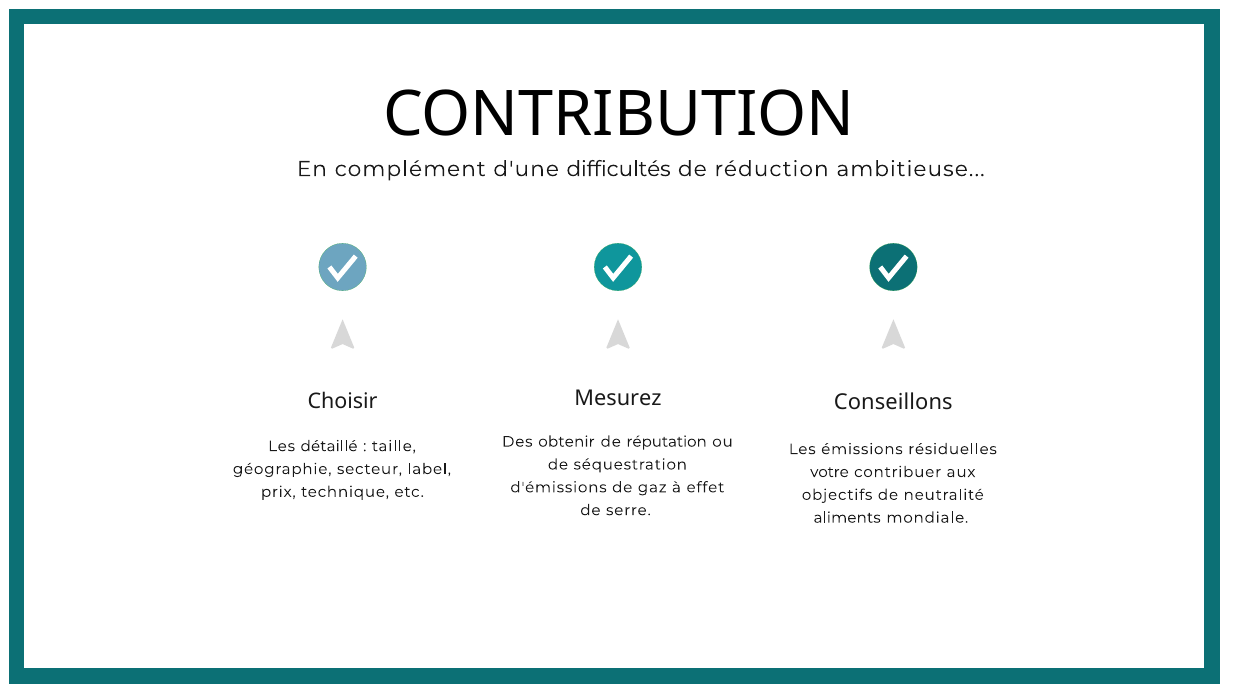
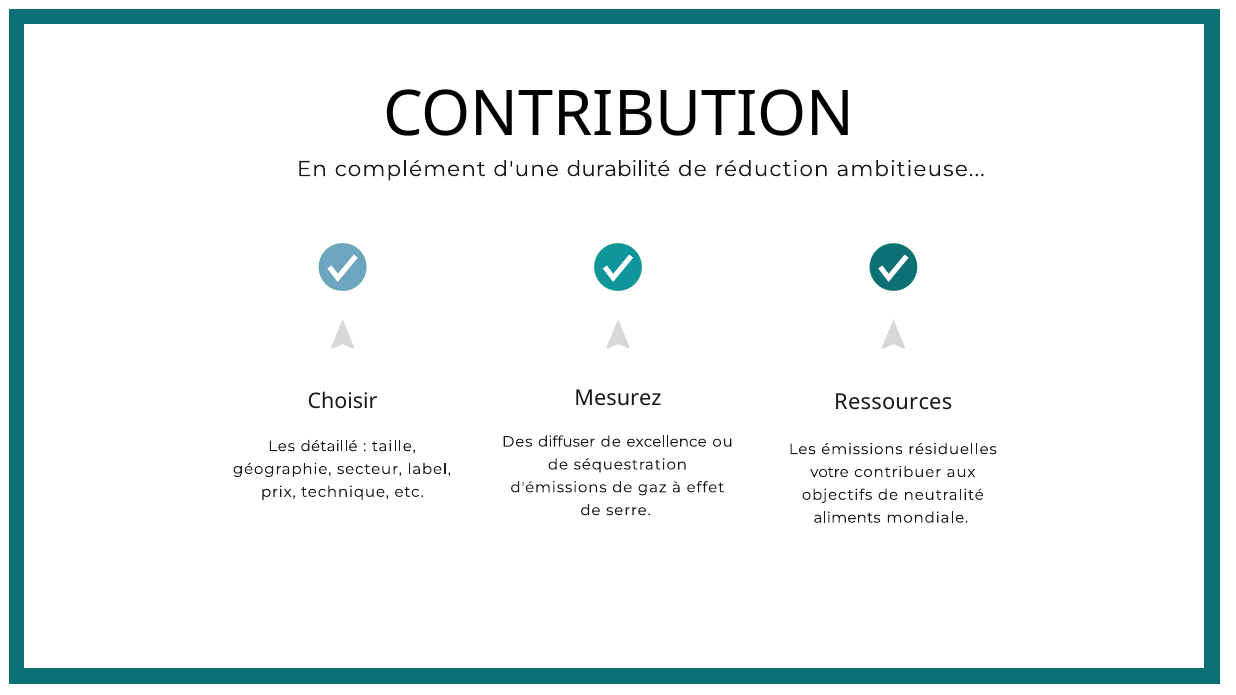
difficultés: difficultés -> durabilité (619, 169)
Conseillons: Conseillons -> Ressources (893, 402)
obtenir: obtenir -> diffuser (567, 442)
réputation: réputation -> excellence (667, 442)
